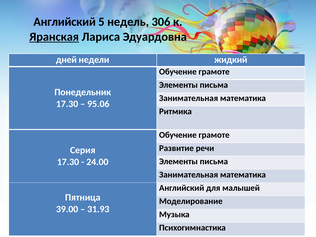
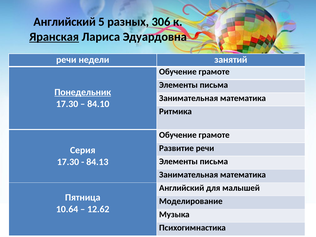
недель: недель -> разных (128, 22)
дней: дней -> речи (66, 60)
жидкий: жидкий -> занятий (231, 60)
Понедельник underline: none -> present (83, 92)
95.06: 95.06 -> 84.10 (98, 104)
24.00: 24.00 -> 84.13 (97, 162)
39.00: 39.00 -> 10.64 (67, 209)
31.93: 31.93 -> 12.62 (98, 209)
